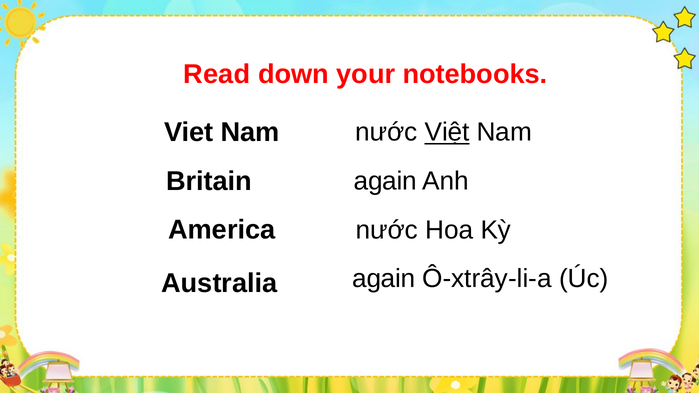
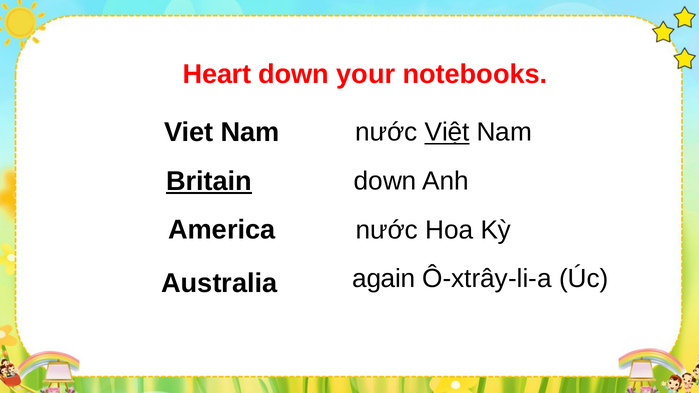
Read: Read -> Heart (217, 74)
Britain underline: none -> present (209, 181)
again: again -> down (385, 181)
